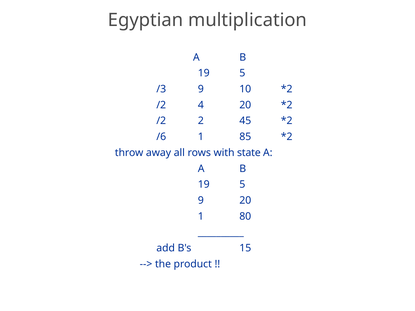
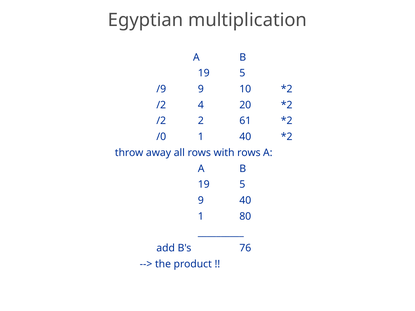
/3: /3 -> /9 (161, 89)
45: 45 -> 61 (245, 121)
/6: /6 -> /0 (161, 137)
1 85: 85 -> 40 (245, 137)
with state: state -> rows (249, 153)
9 20: 20 -> 40 (245, 201)
15: 15 -> 76 (245, 248)
